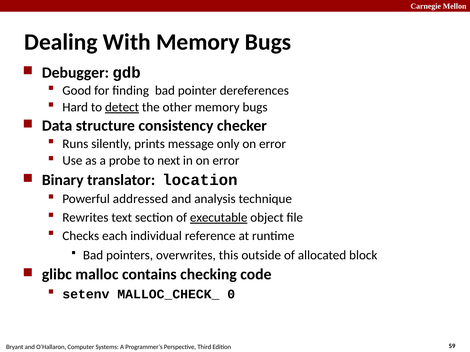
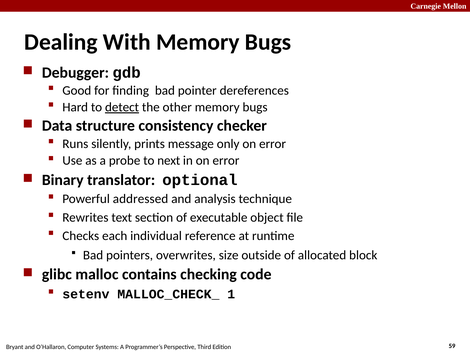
location: location -> optional (200, 180)
executable underline: present -> none (219, 218)
this: this -> size (229, 255)
0: 0 -> 1 (231, 295)
